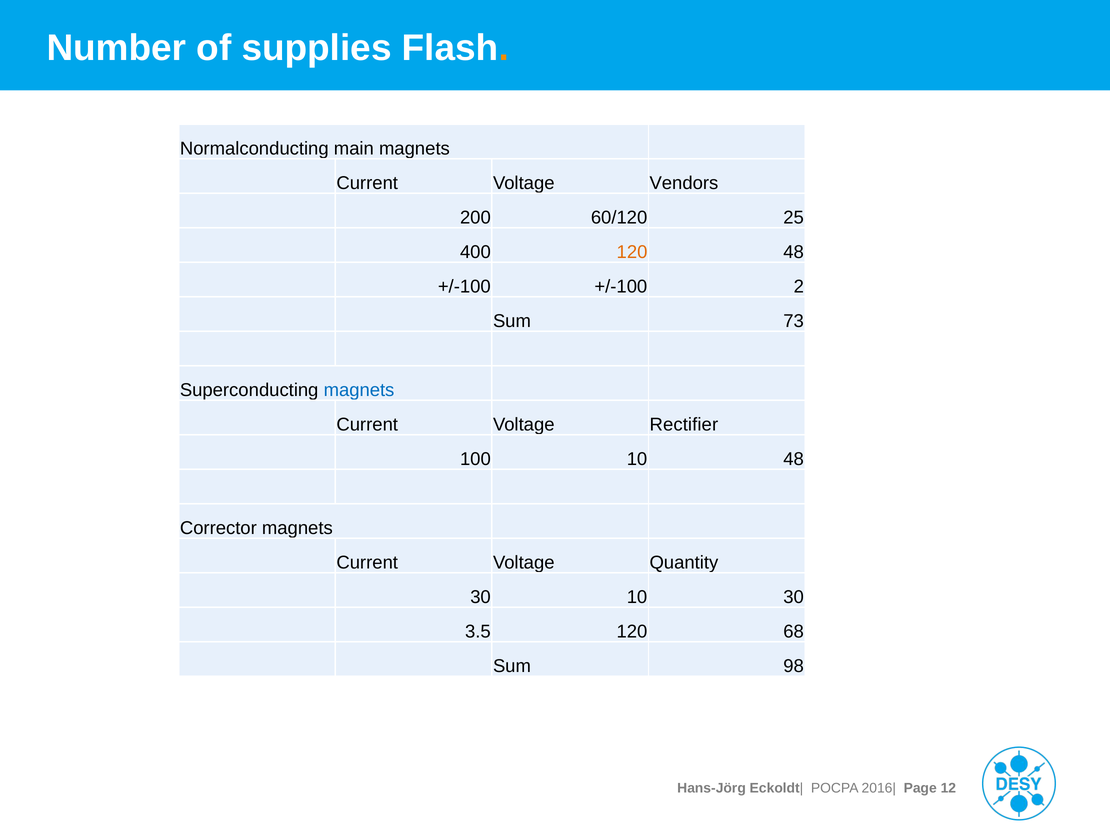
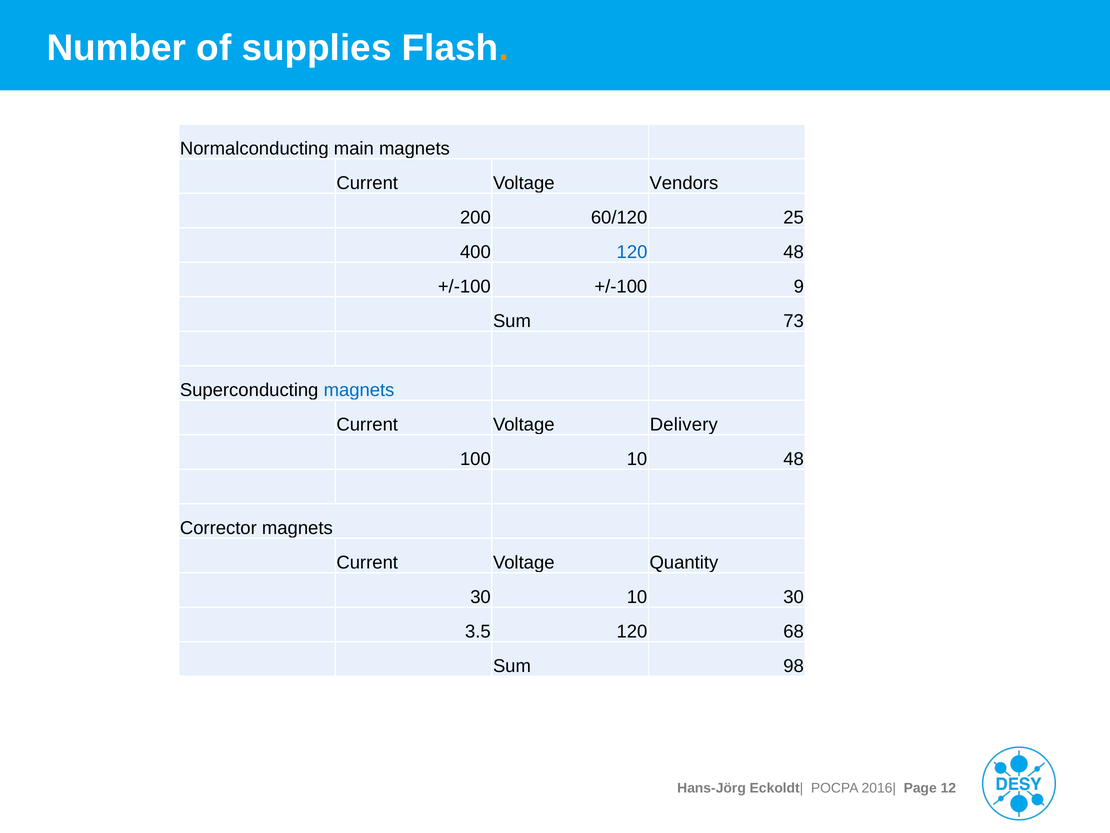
120 colour: orange -> blue (632, 252)
2: 2 -> 9 (799, 287)
Rectifier: Rectifier -> Delivery (684, 425)
